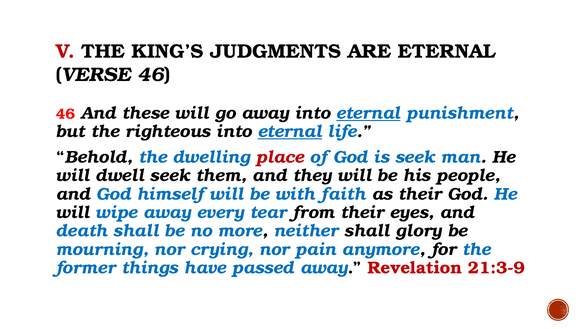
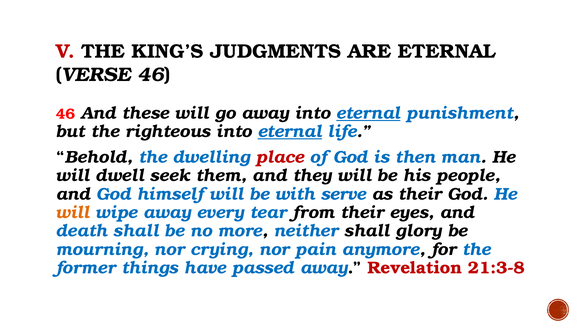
is seek: seek -> then (415, 157)
faith: faith -> serve (343, 194)
will colour: black -> orange (73, 213)
21:3-9: 21:3-9 -> 21:3-8 (496, 268)
